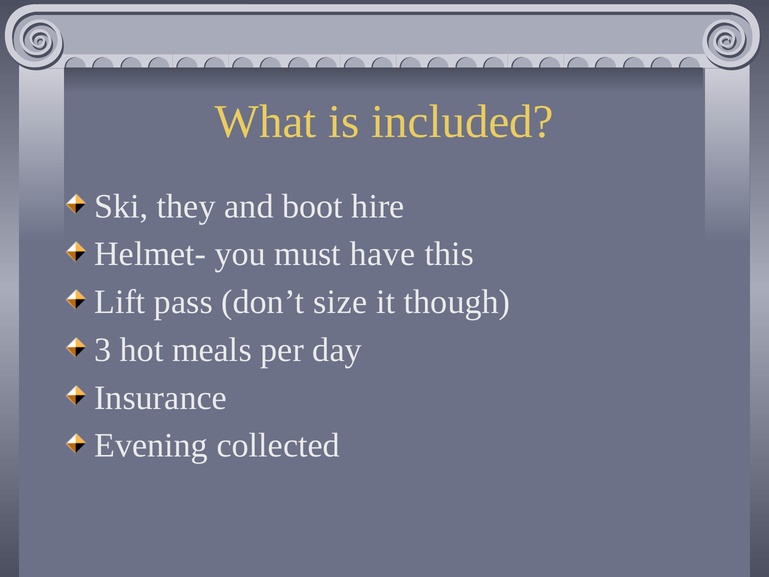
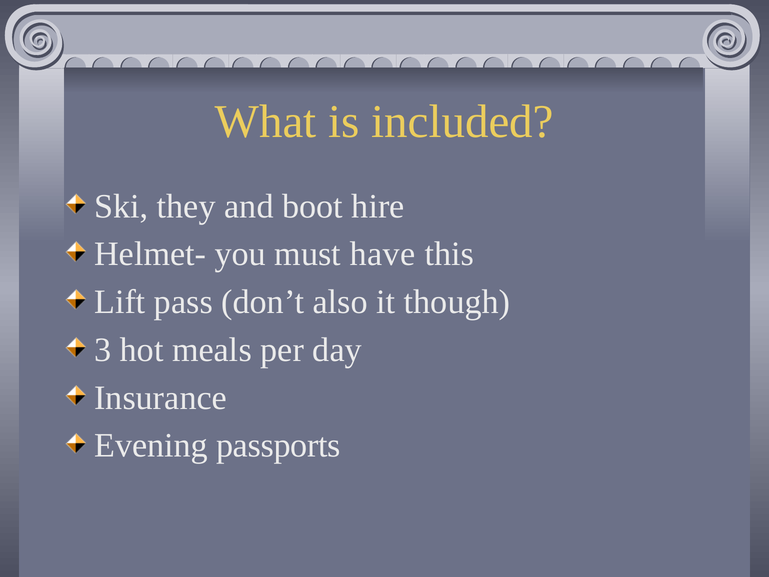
size: size -> also (340, 302)
collected: collected -> passports (278, 446)
